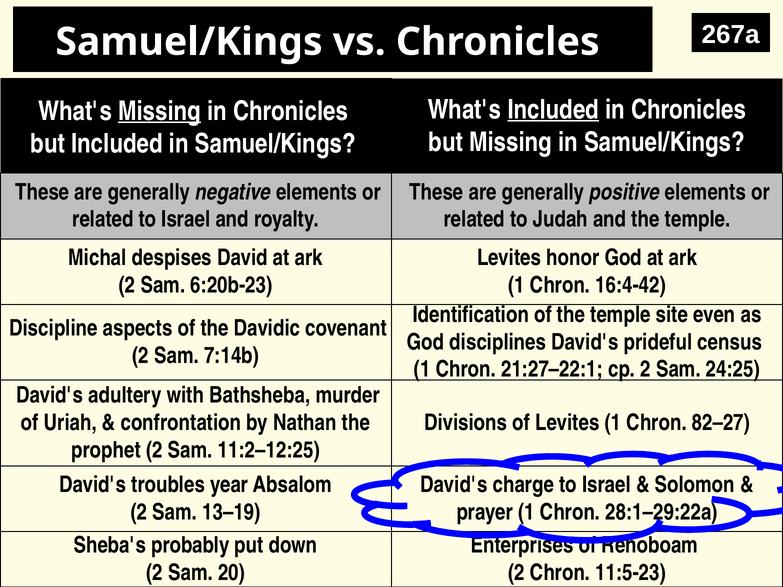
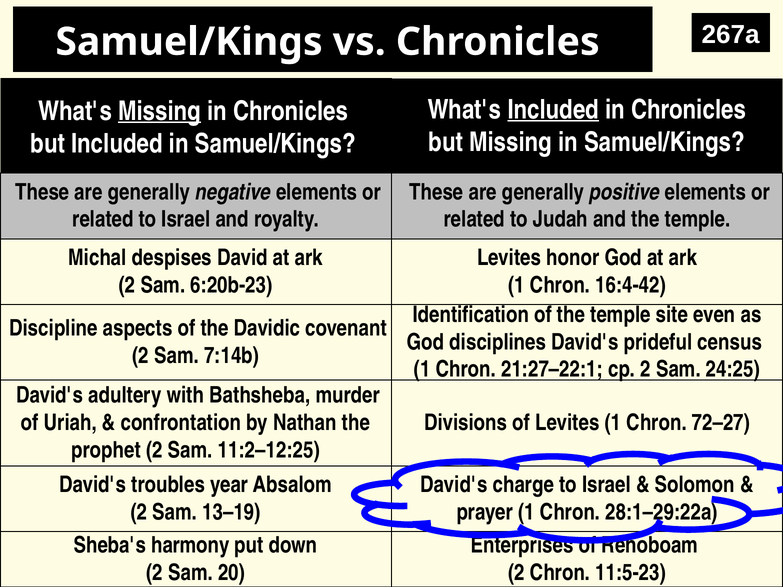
82–27: 82–27 -> 72–27 (721, 423)
probably: probably -> harmony (190, 545)
